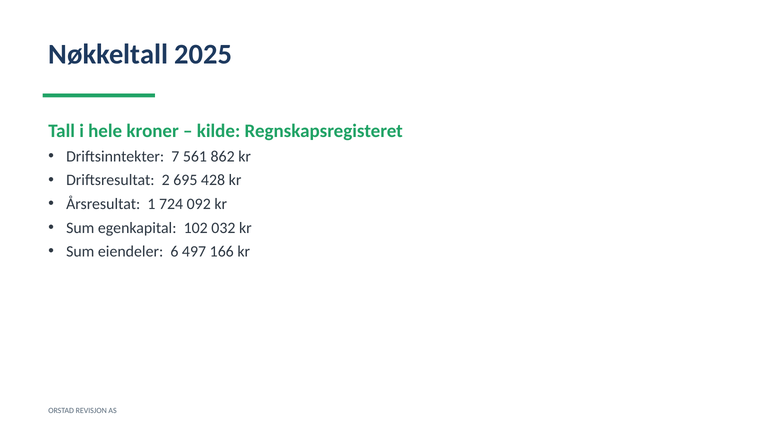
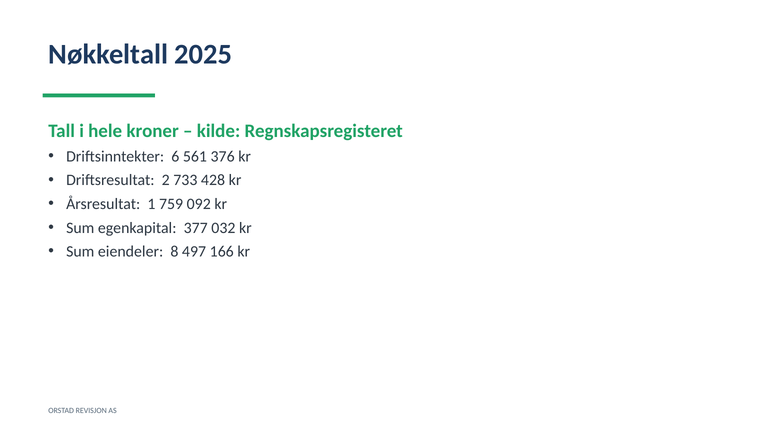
7: 7 -> 6 (175, 156)
862: 862 -> 376 (223, 156)
695: 695 -> 733 (185, 180)
724: 724 -> 759 (171, 204)
102: 102 -> 377 (196, 228)
6: 6 -> 8 (174, 251)
